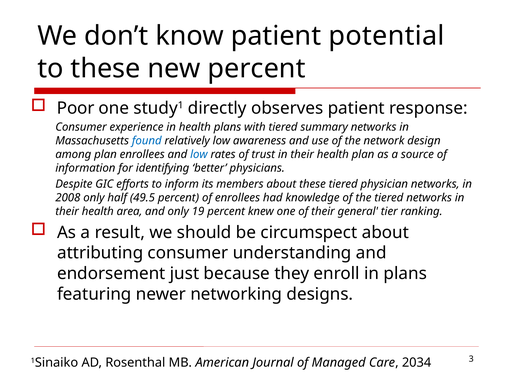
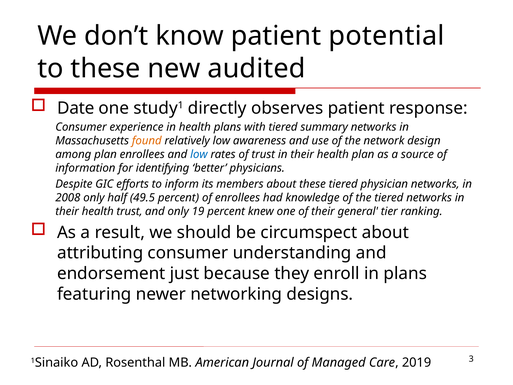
new percent: percent -> audited (256, 68)
Poor: Poor -> Date (76, 108)
found colour: blue -> orange (147, 141)
health area: area -> trust (129, 211)
2034: 2034 -> 2019 (417, 362)
